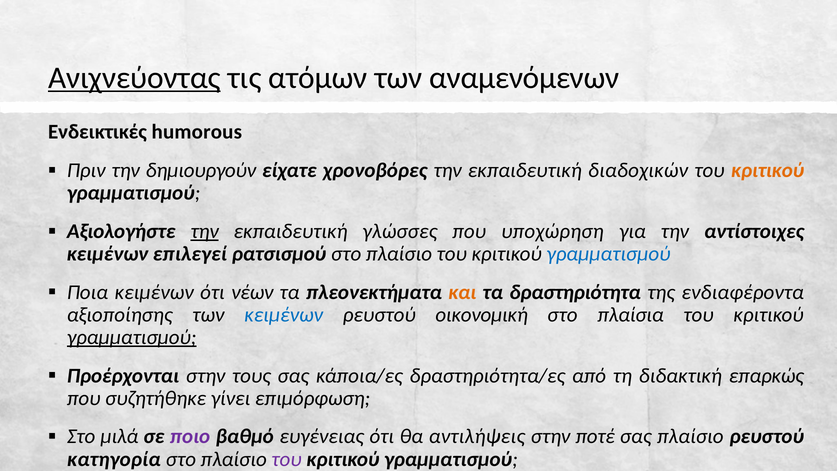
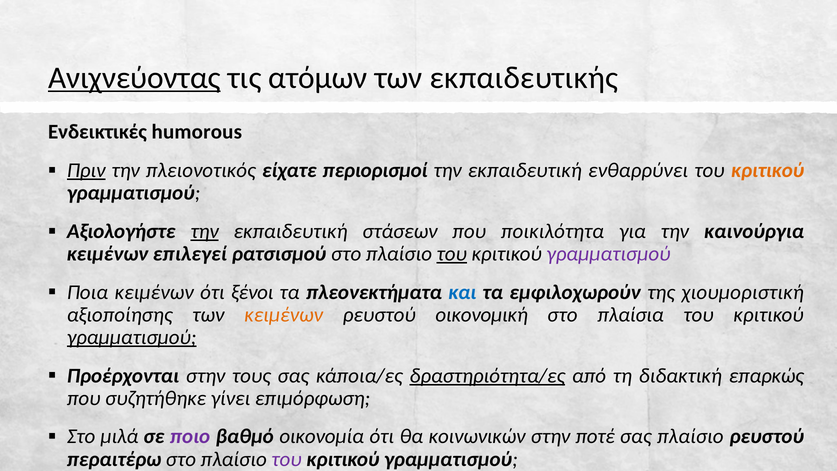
αναμενόμενων: αναμενόμενων -> εκπαιδευτικής (524, 78)
Πριν underline: none -> present (86, 170)
δημιουργούν: δημιουργούν -> πλειονοτικός (201, 170)
χρονοβόρες: χρονοβόρες -> περιορισμοί (375, 170)
διαδοχικών: διαδοχικών -> ενθαρρύνει (638, 170)
γλώσσες: γλώσσες -> στάσεων (400, 231)
υποχώρηση: υποχώρηση -> ποικιλότητα (553, 231)
αντίστοιχες: αντίστοιχες -> καινούργια (754, 231)
του underline: none -> present (452, 254)
γραμματισμού colour: blue -> purple (608, 254)
νέων: νέων -> ξένοι (252, 292)
και colour: orange -> blue (462, 292)
δραστηριότητα: δραστηριότητα -> εμφιλοχωρούν (575, 292)
ενδιαφέροντα: ενδιαφέροντα -> χιουμοριστική (743, 292)
κειμένων colour: blue -> orange (284, 315)
δραστηριότητα/ες underline: none -> present (487, 375)
ευγένειας: ευγένειας -> οικονομία (322, 436)
αντιλήψεις: αντιλήψεις -> κοινωνικών (477, 436)
κατηγορία: κατηγορία -> περαιτέρω (114, 459)
